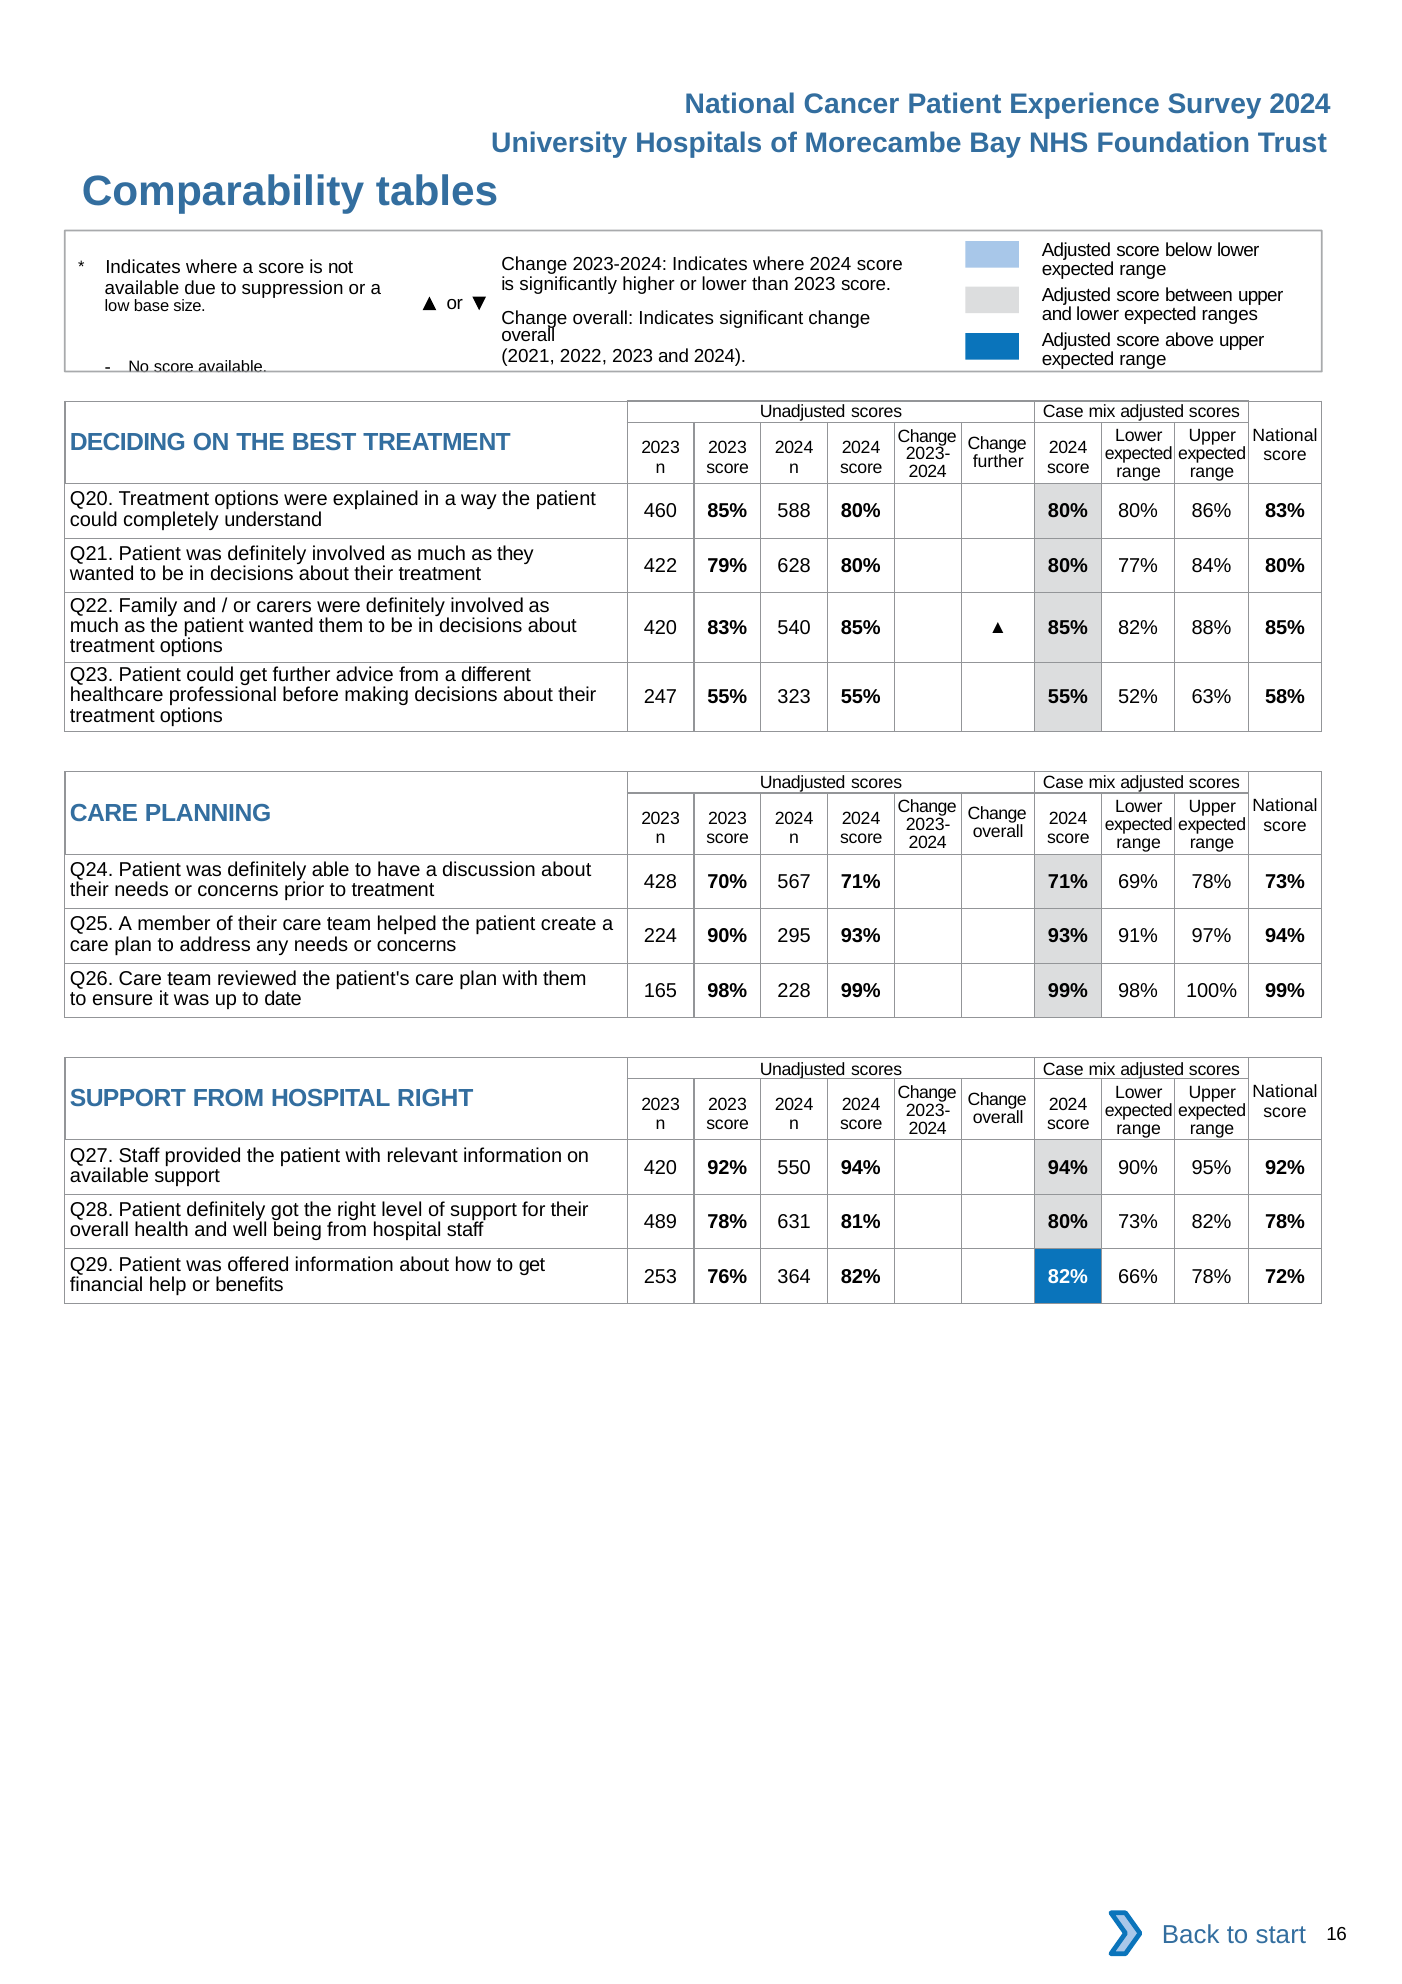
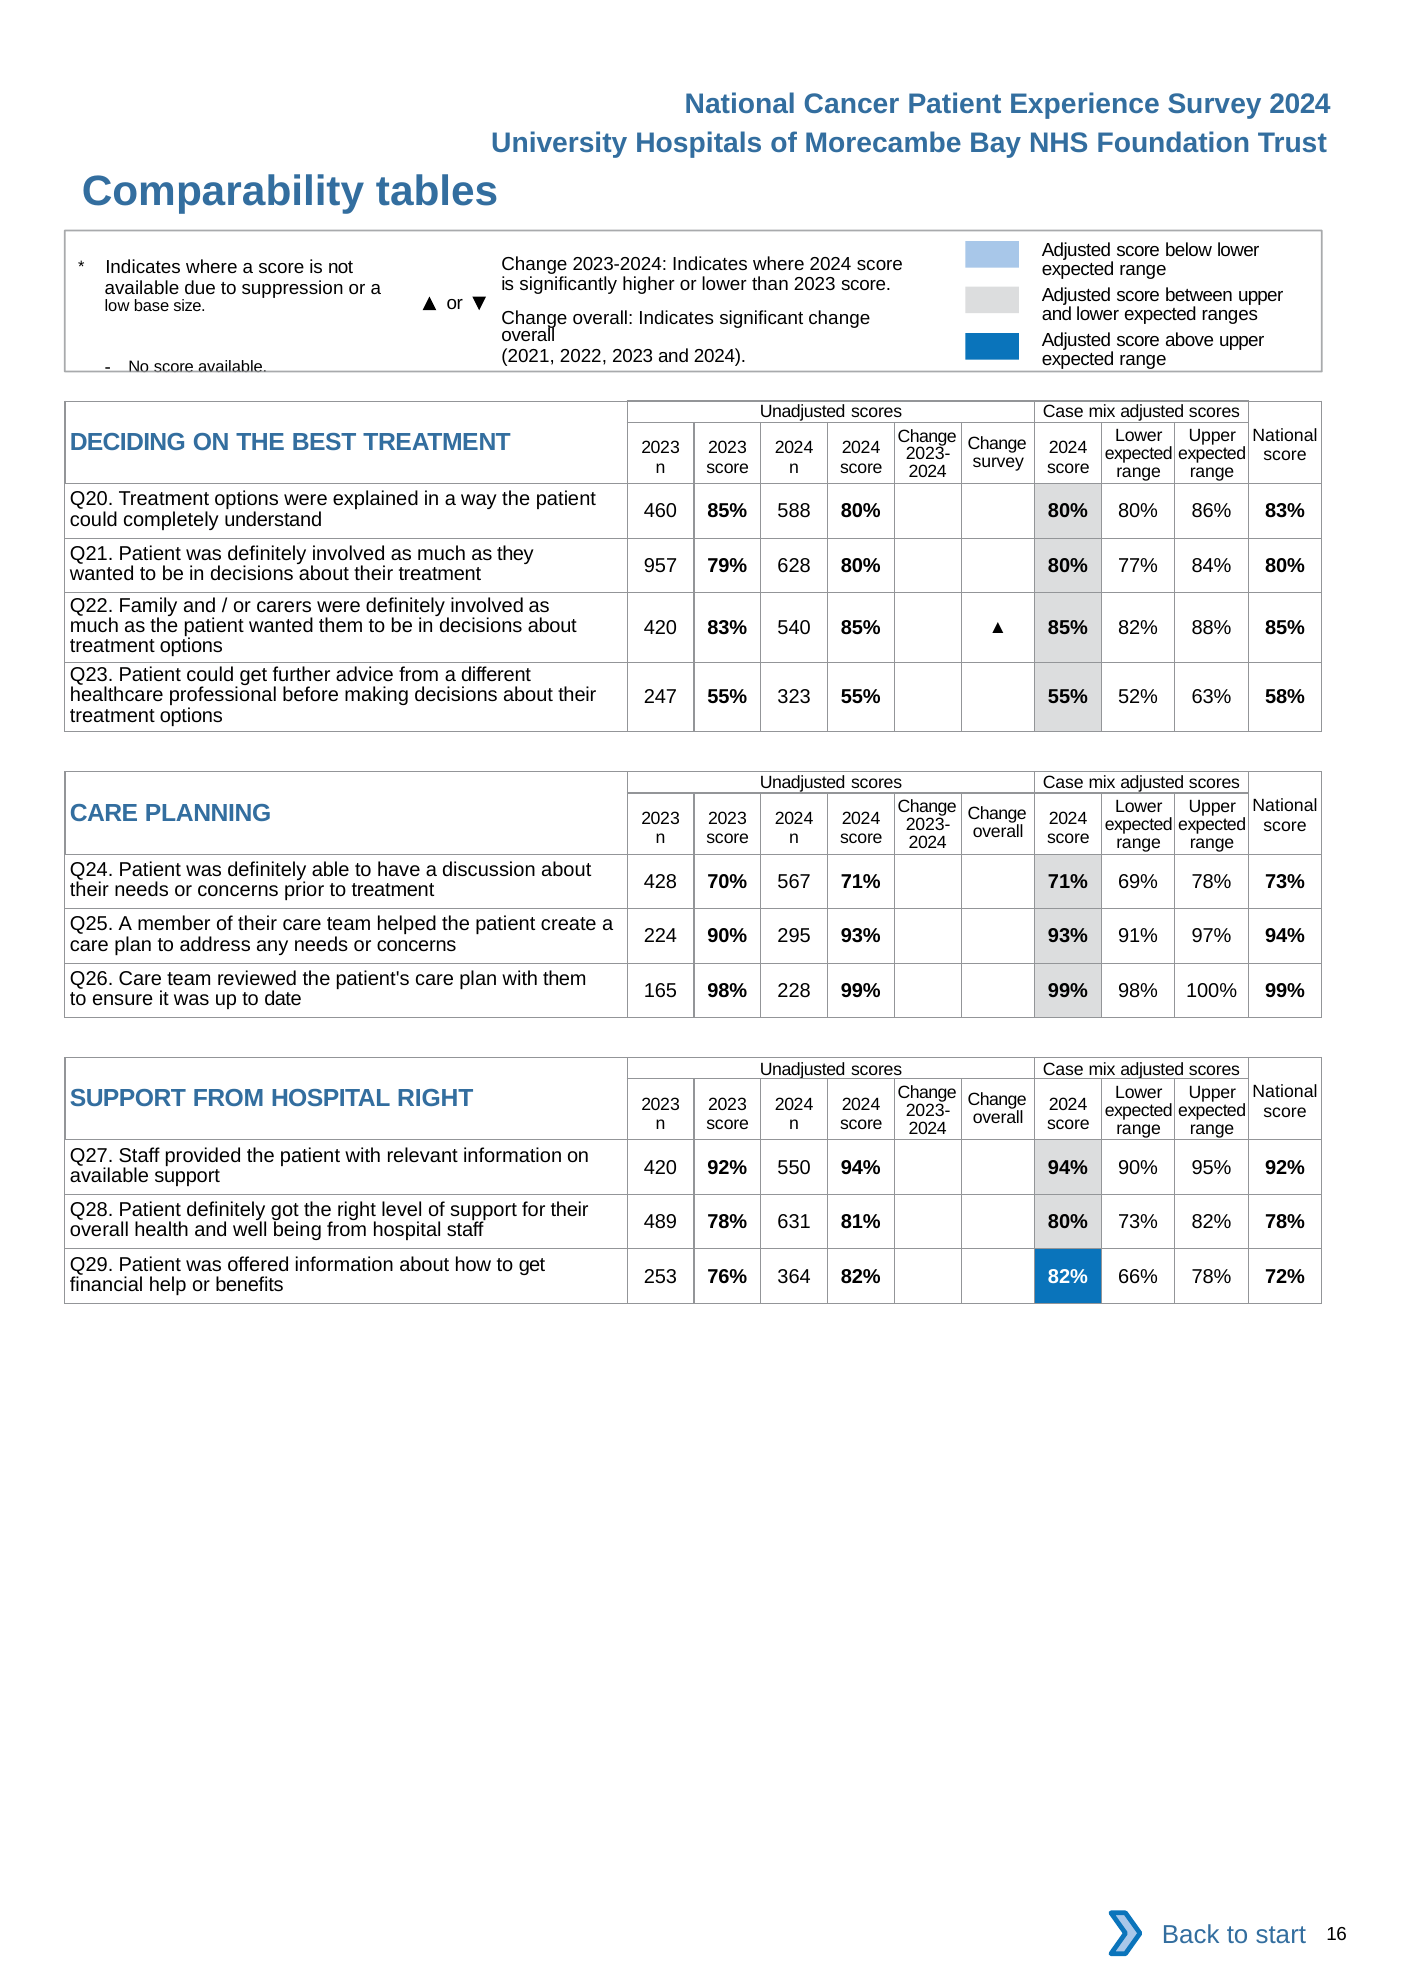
further: further -> survey (998, 461)
422: 422 -> 957 (661, 566)
